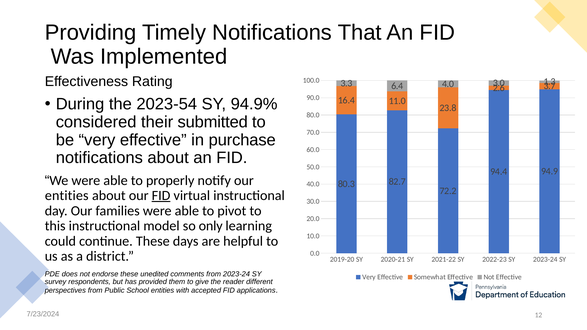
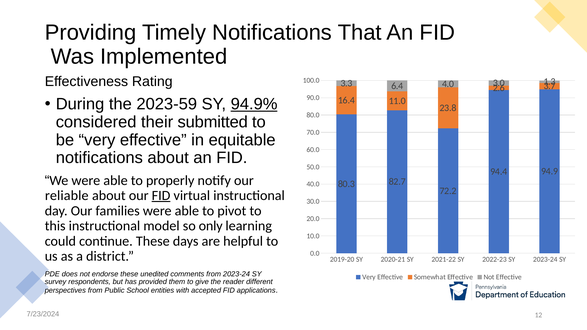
2023-54: 2023-54 -> 2023-59 (167, 104)
94.9% underline: none -> present (254, 104)
purchase: purchase -> equitable (242, 140)
entities: entities -> reliable (67, 196)
